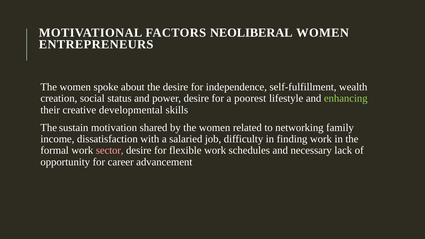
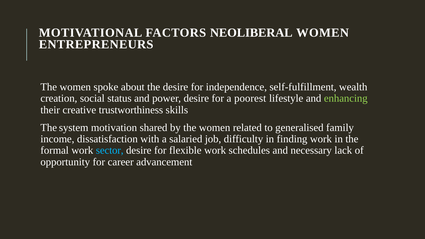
developmental: developmental -> trustworthiness (131, 110)
sustain: sustain -> system (74, 128)
networking: networking -> generalised (299, 128)
sector colour: pink -> light blue (110, 151)
